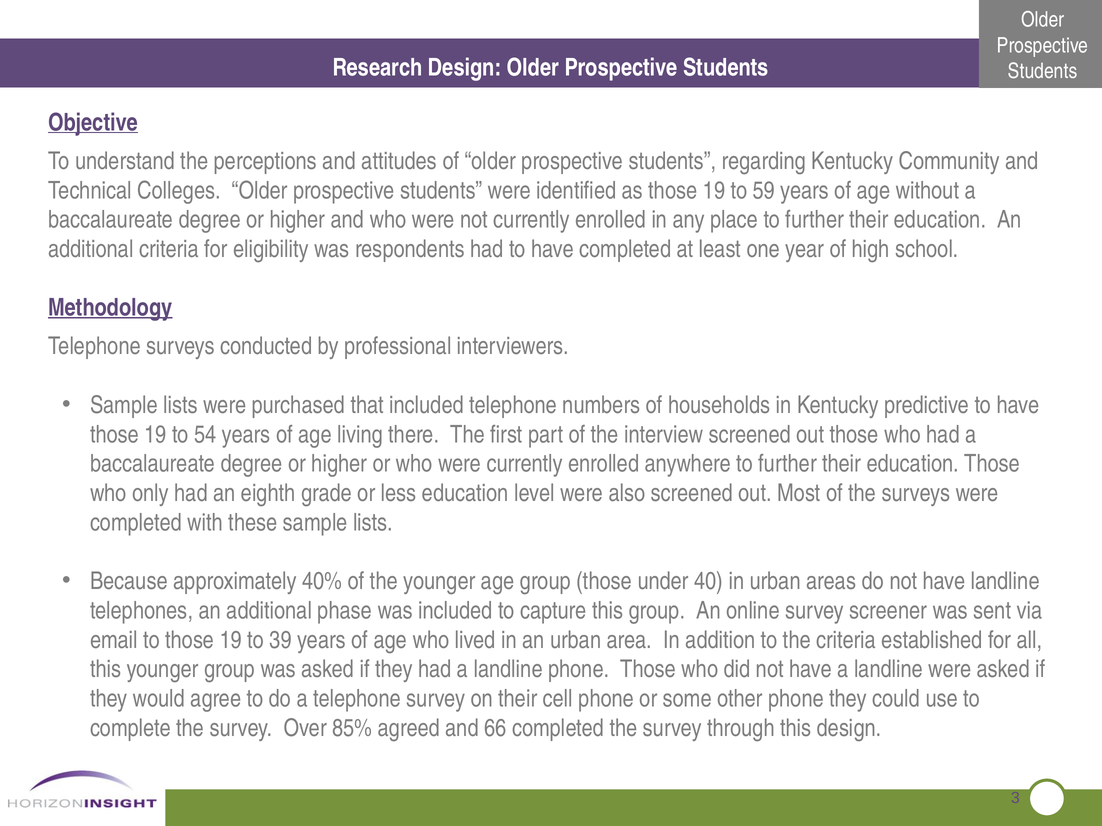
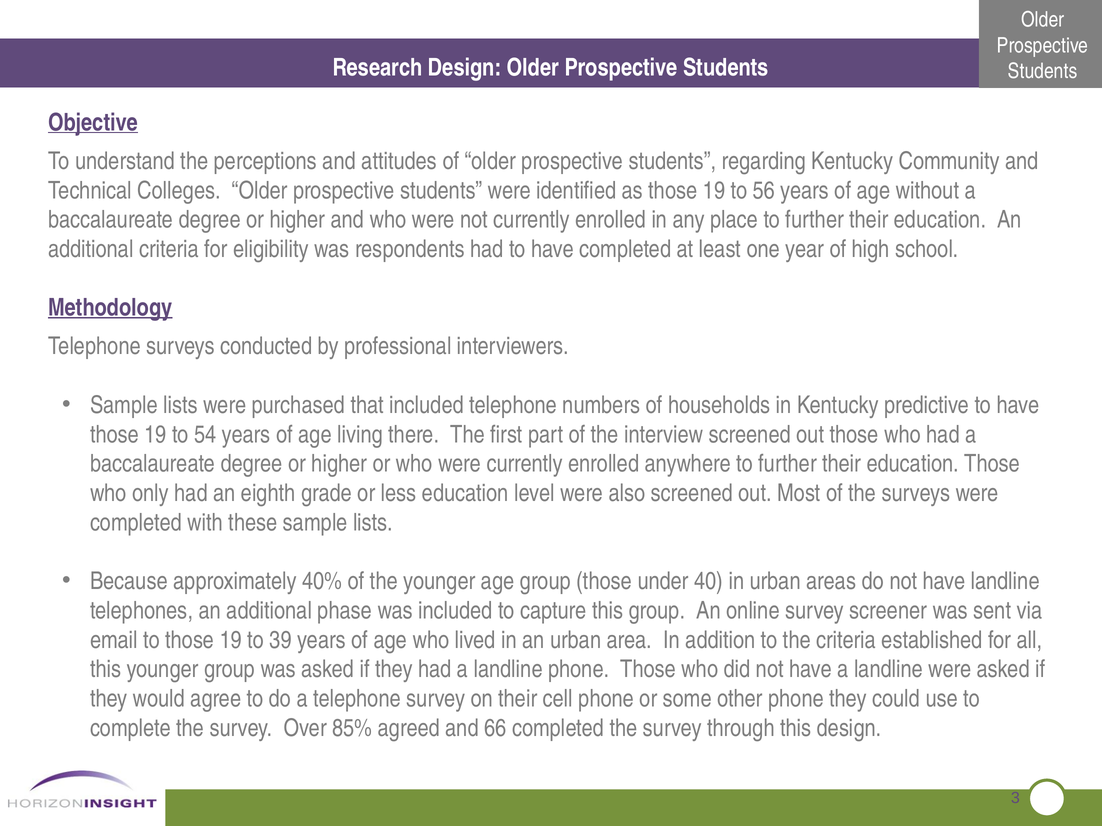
59: 59 -> 56 (764, 191)
